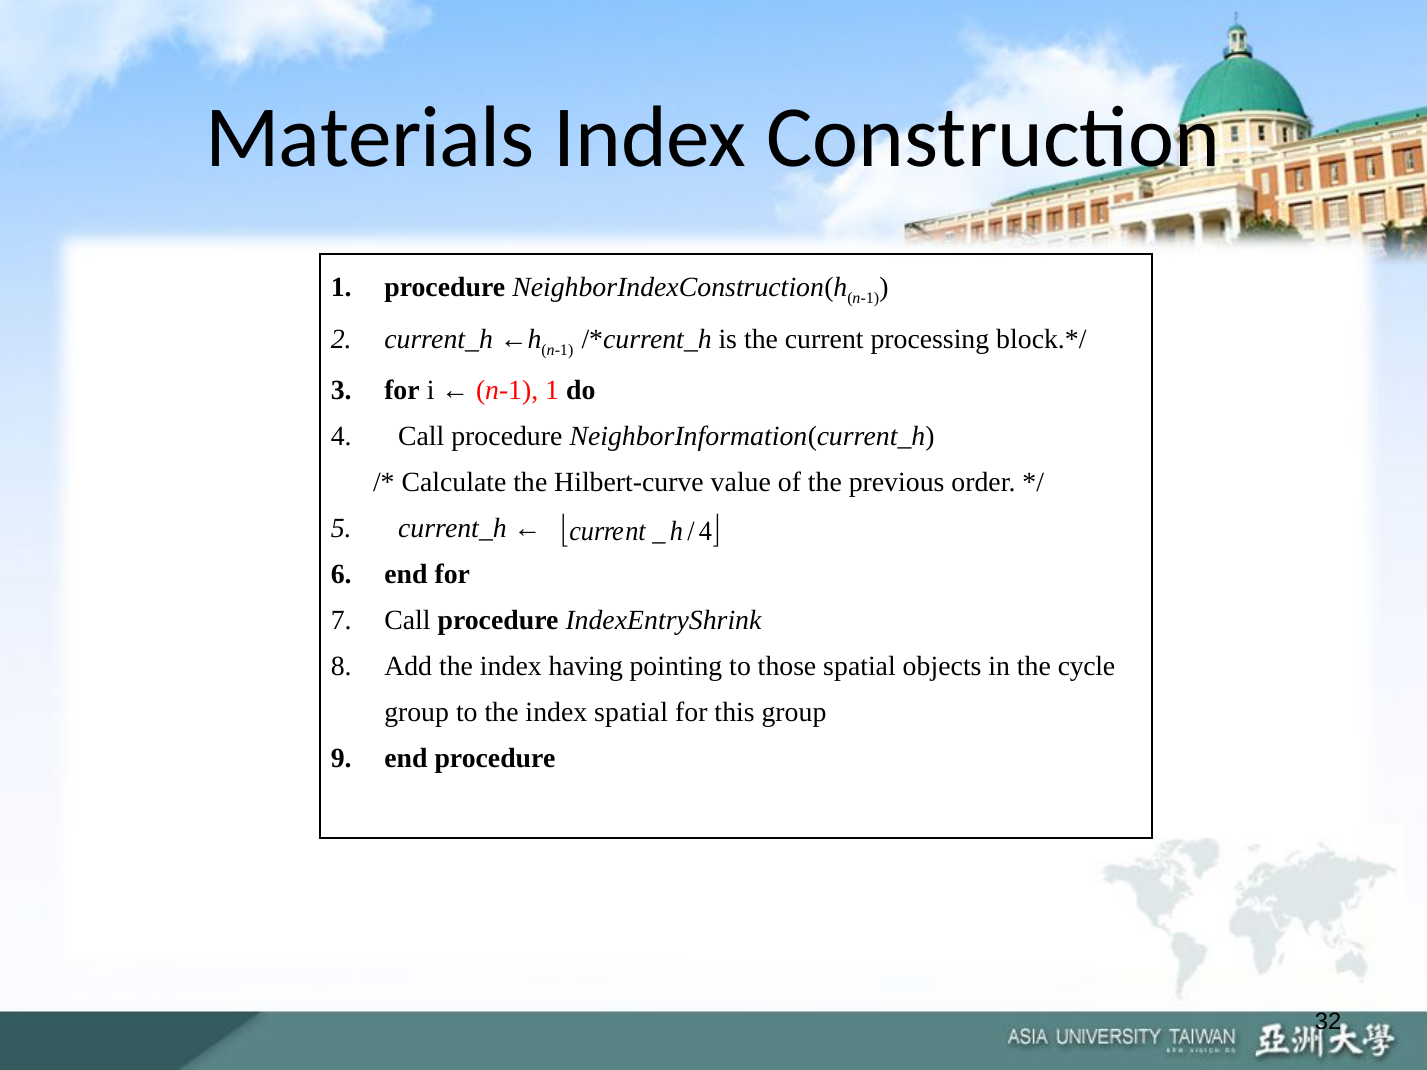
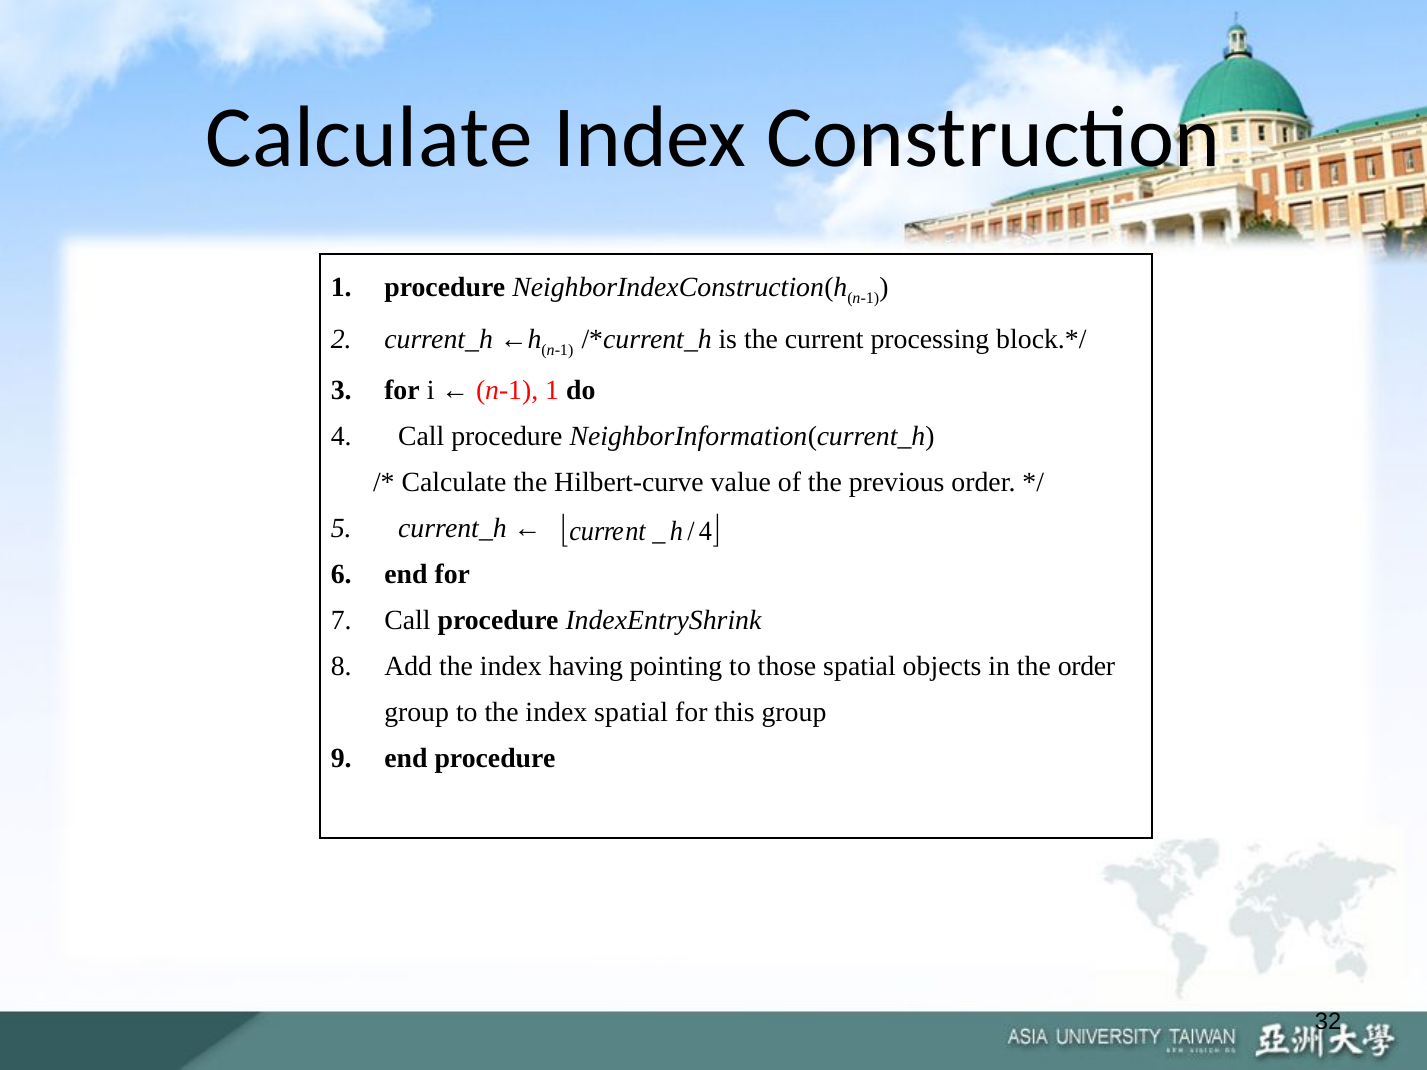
Materials: Materials -> Calculate (369, 138)
the cycle: cycle -> order (1086, 666)
